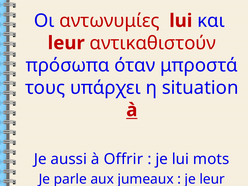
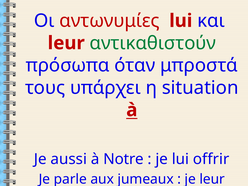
αντικαθιστούν colour: red -> green (153, 43)
Offrir: Offrir -> Notre (124, 159)
mots: mots -> offrir (211, 159)
